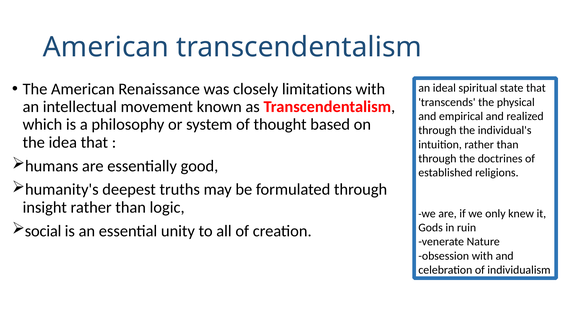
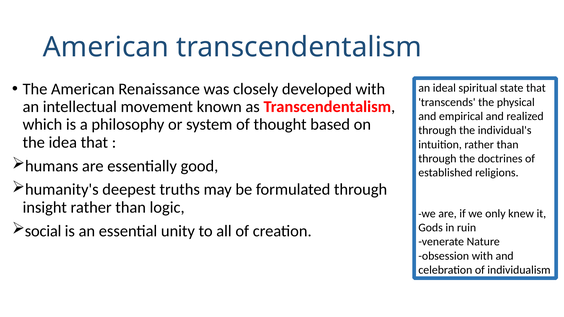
limitations: limitations -> developed (317, 89)
